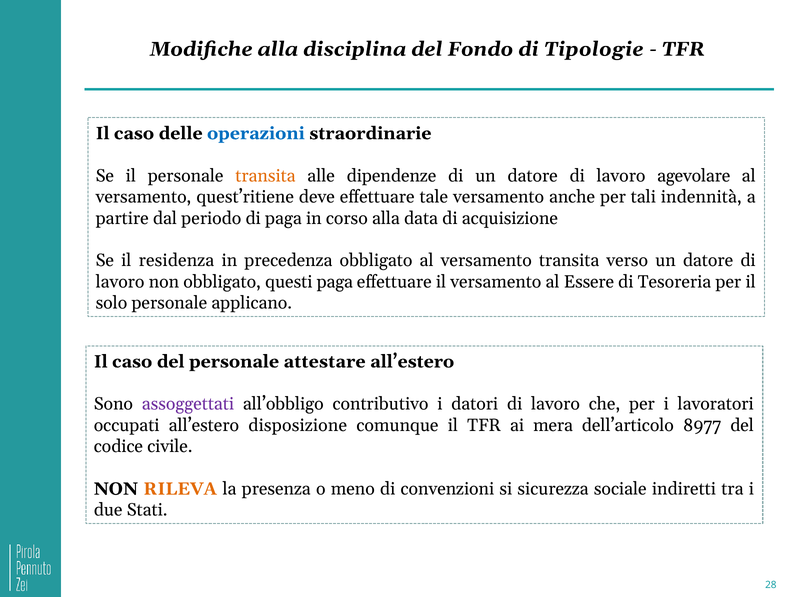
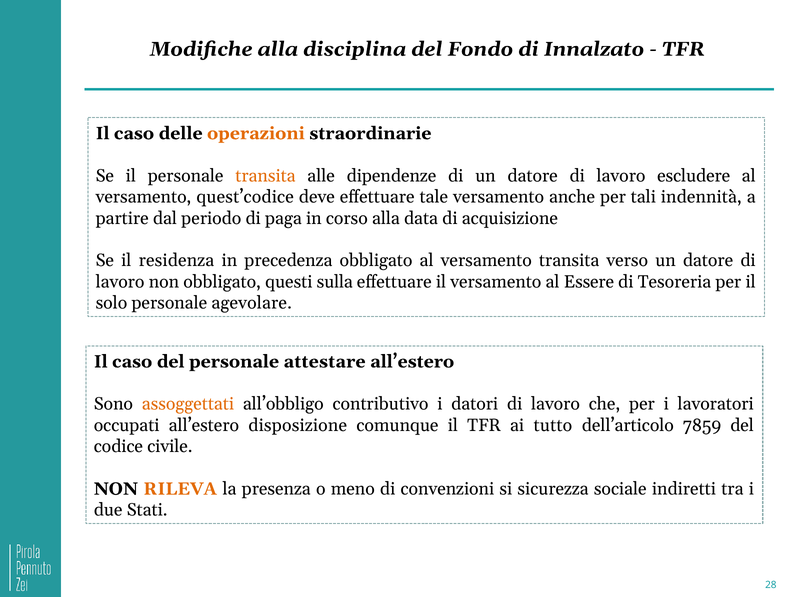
Tipologie: Tipologie -> Innalzato (594, 49)
operazioni colour: blue -> orange (256, 133)
agevolare: agevolare -> escludere (694, 176)
quest’ritiene: quest’ritiene -> quest’codice (245, 197)
questi paga: paga -> sulla (335, 282)
applicano: applicano -> agevolare (252, 303)
assoggettati colour: purple -> orange (188, 404)
mera: mera -> tutto (553, 425)
8977: 8977 -> 7859 (702, 425)
